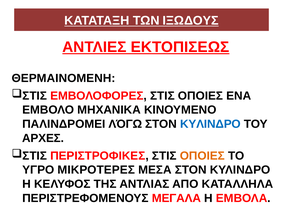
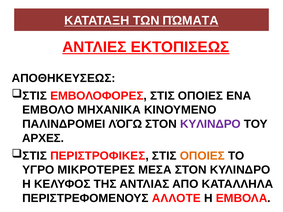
ΙΞΩΔΟΥΣ: ΙΞΩΔΟΥΣ -> ΠΏΜΑΤΑ (191, 21)
ΘΕΡΜΑΙΝΟΜΕΝΗ: ΘΕΡΜΑΙΝΟΜΕΝΗ -> ΑΠΟΘΗΚΕΥΣΕΩΣ (64, 78)
ΚΥΛΙΝΔΡΟ colour: blue -> purple (210, 124)
ΜΕΓΑΛΑ: ΜΕΓΑΛΑ -> ΑΛΛΟΤΕ (176, 198)
